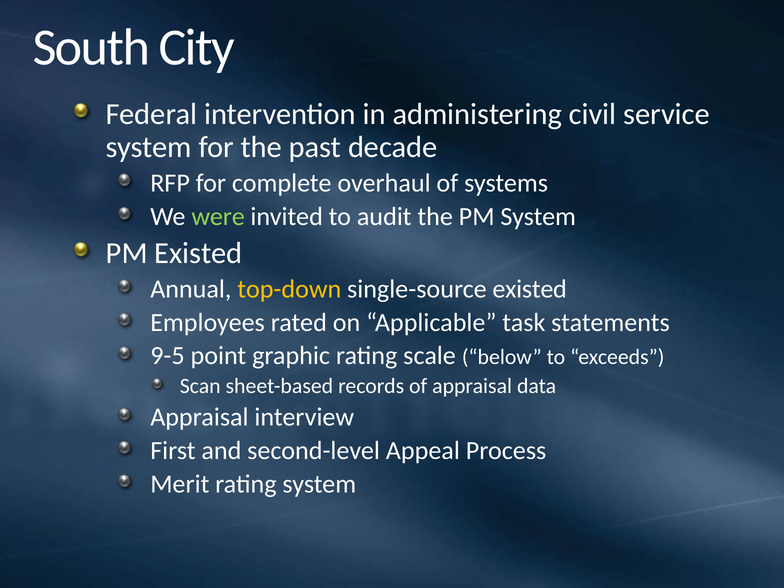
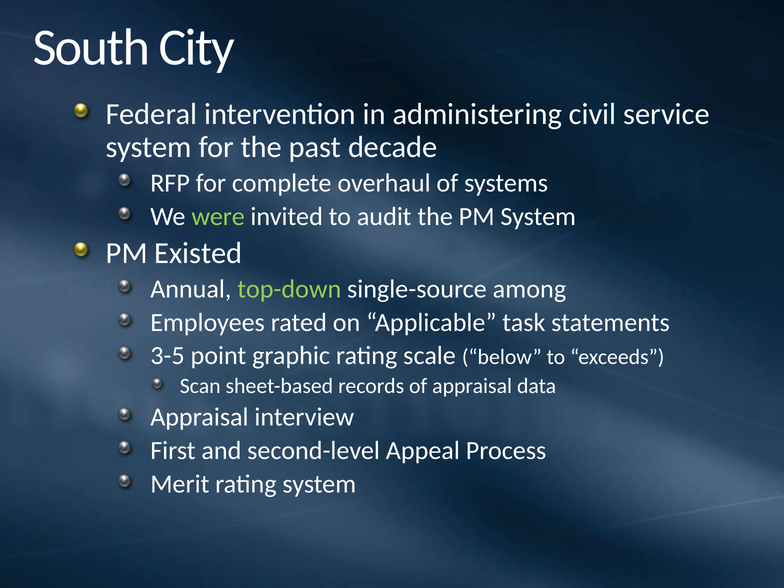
top-down colour: yellow -> light green (289, 289)
single-source existed: existed -> among (529, 289)
9-5: 9-5 -> 3-5 (167, 356)
